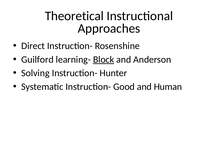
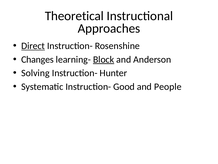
Direct underline: none -> present (33, 46)
Guilford: Guilford -> Changes (37, 59)
Human: Human -> People (168, 86)
